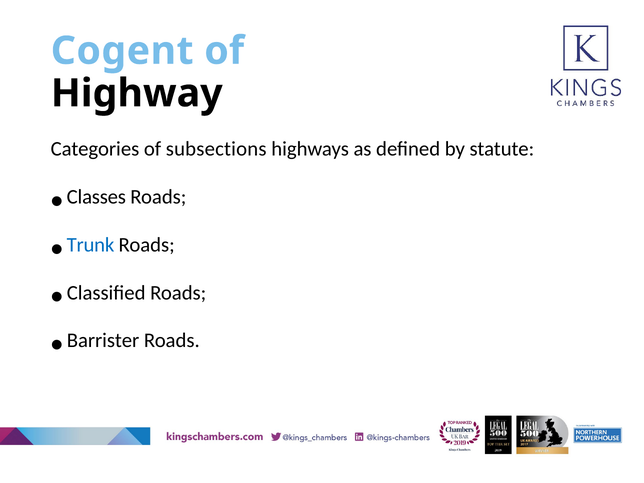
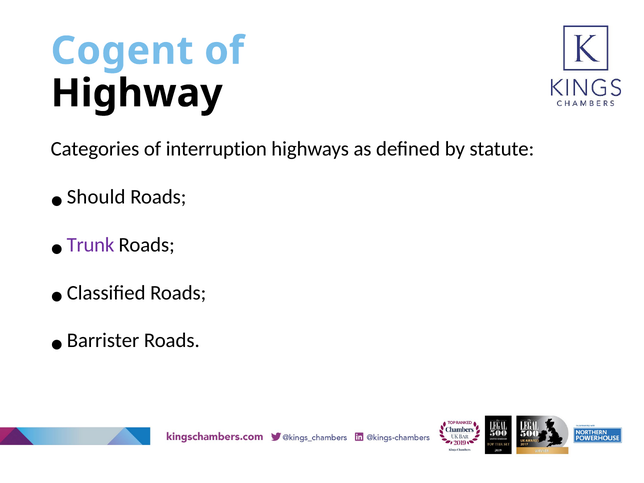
subsections: subsections -> interruption (216, 149)
Classes: Classes -> Should (96, 197)
Trunk colour: blue -> purple (90, 245)
